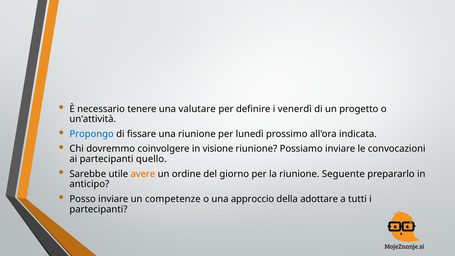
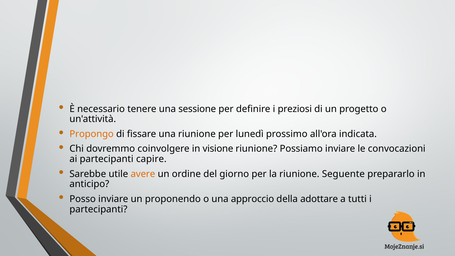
valutare: valutare -> sessione (197, 109)
venerdì: venerdì -> preziosi (295, 109)
Propongo colour: blue -> orange (92, 134)
quello: quello -> capire (151, 159)
competenze: competenze -> proponendo (173, 199)
